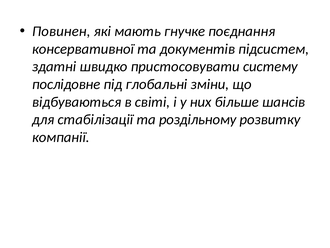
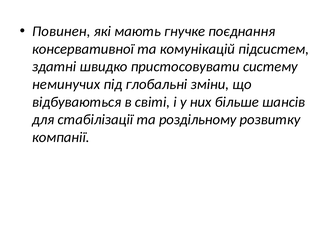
документів: документів -> комунікацій (197, 49)
послідовне: послідовне -> неминучих (66, 84)
